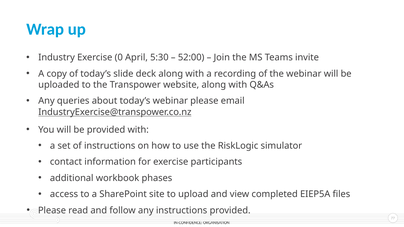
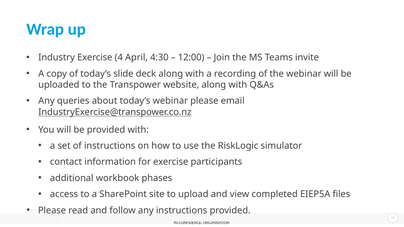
0: 0 -> 4 (119, 58)
5:30: 5:30 -> 4:30 (159, 58)
52:00: 52:00 -> 12:00 (191, 58)
